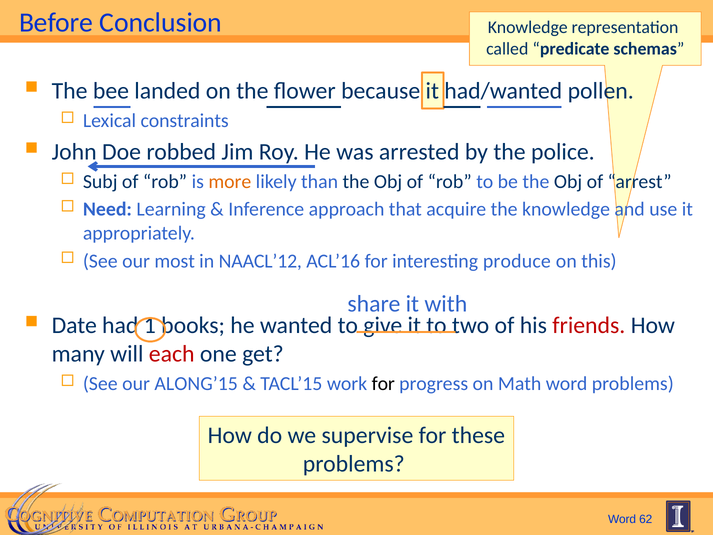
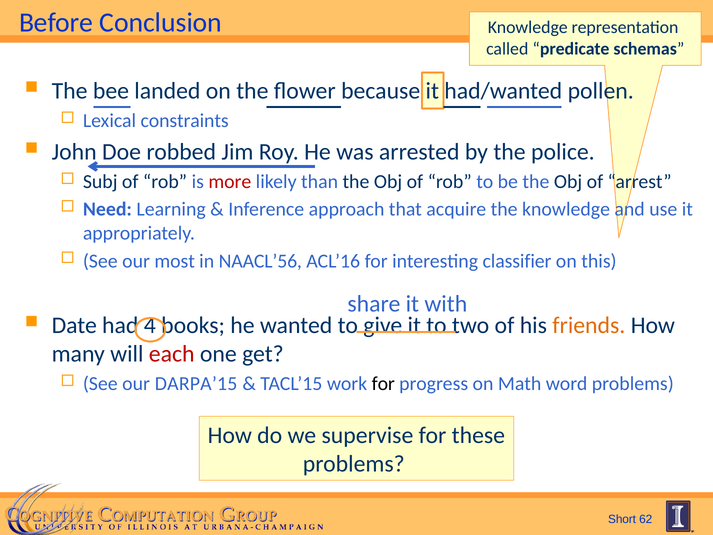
more colour: orange -> red (230, 182)
NAACL’12: NAACL’12 -> NAACL’56 (260, 261)
produce: produce -> classifier (517, 261)
1: 1 -> 4 (150, 325)
friends colour: red -> orange (589, 325)
ALONG’15: ALONG’15 -> DARPA’15 (196, 384)
Word: Word -> Short (622, 519)
